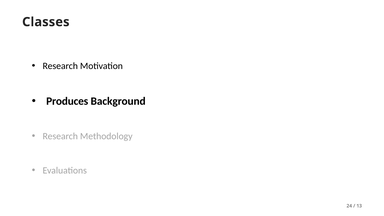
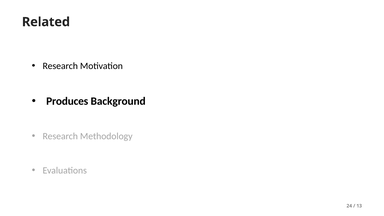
Classes: Classes -> Related (46, 22)
